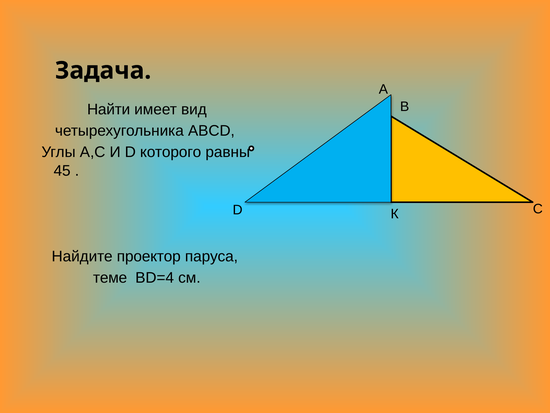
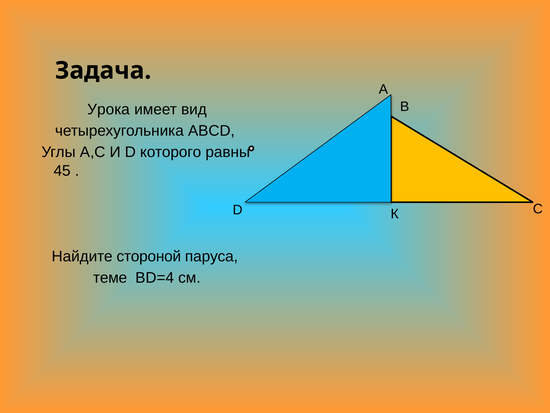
Найти: Найти -> Урока (108, 109)
проектор: проектор -> стороной (149, 256)
